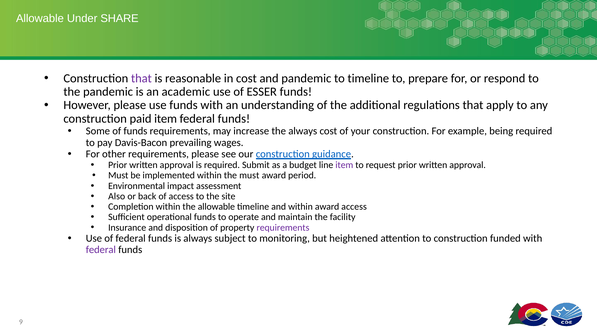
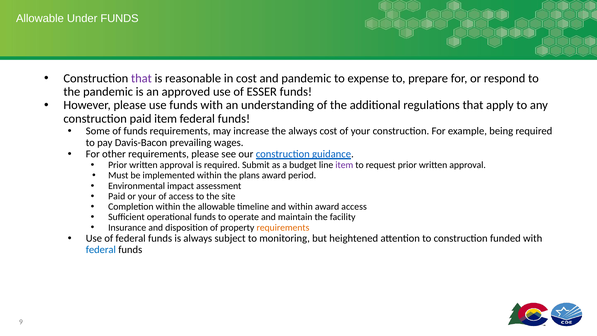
Under SHARE: SHARE -> FUNDS (120, 18)
to timeline: timeline -> expense (368, 78)
academic: academic -> approved (186, 92)
the must: must -> plans (249, 175)
Also: Also -> Paid (117, 196)
or back: back -> your (147, 196)
requirements colour: purple -> orange (283, 227)
federal colour: purple -> blue (101, 250)
